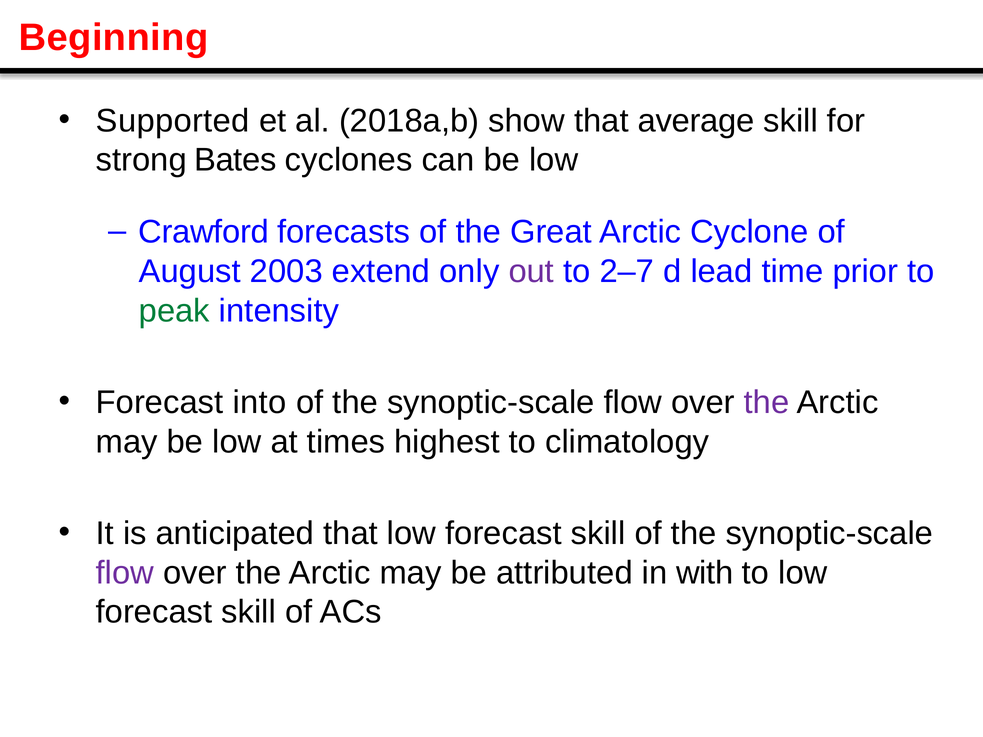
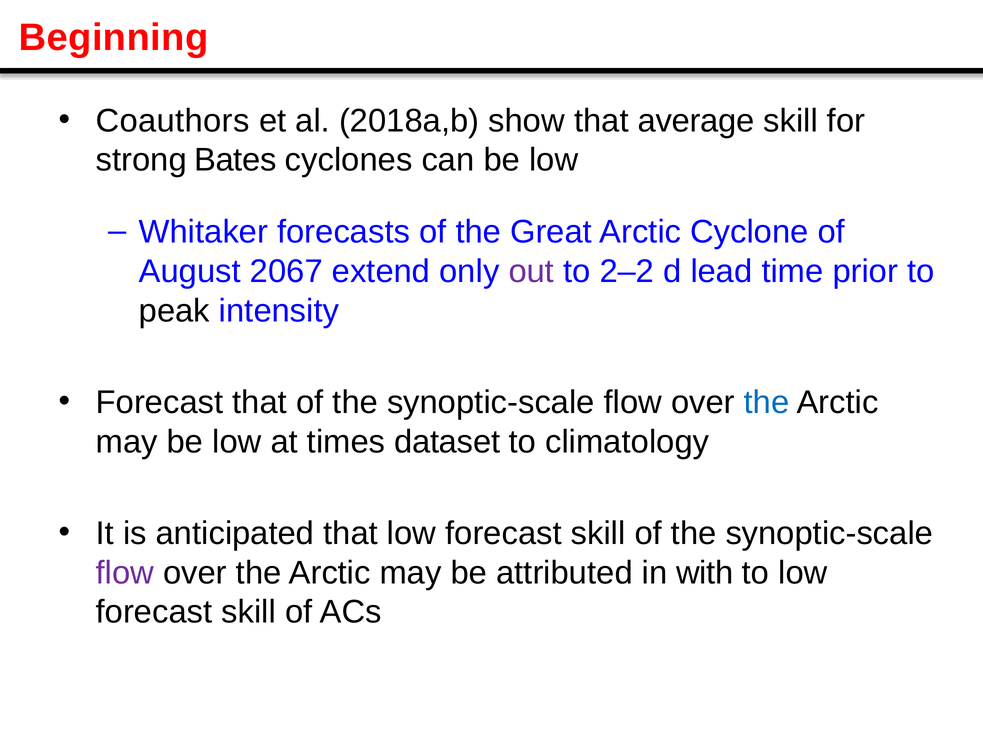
Supported: Supported -> Coauthors (173, 121)
Crawford: Crawford -> Whitaker (203, 232)
2003: 2003 -> 2067 (286, 272)
2–7: 2–7 -> 2–2 (627, 272)
peak colour: green -> black (174, 311)
Forecast into: into -> that (260, 403)
the colour: purple -> blue (767, 403)
highest: highest -> dataset (447, 442)
